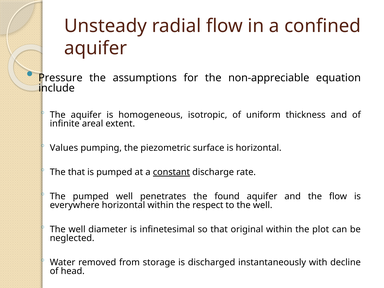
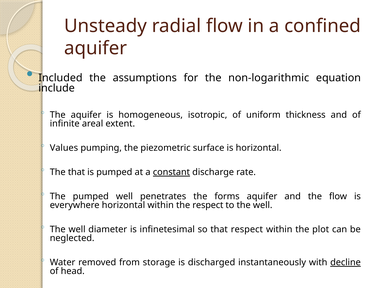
Pressure: Pressure -> Included (60, 78)
non-appreciable: non-appreciable -> non-logarithmic (269, 78)
found: found -> forms (227, 196)
that original: original -> respect (247, 229)
decline underline: none -> present (346, 262)
